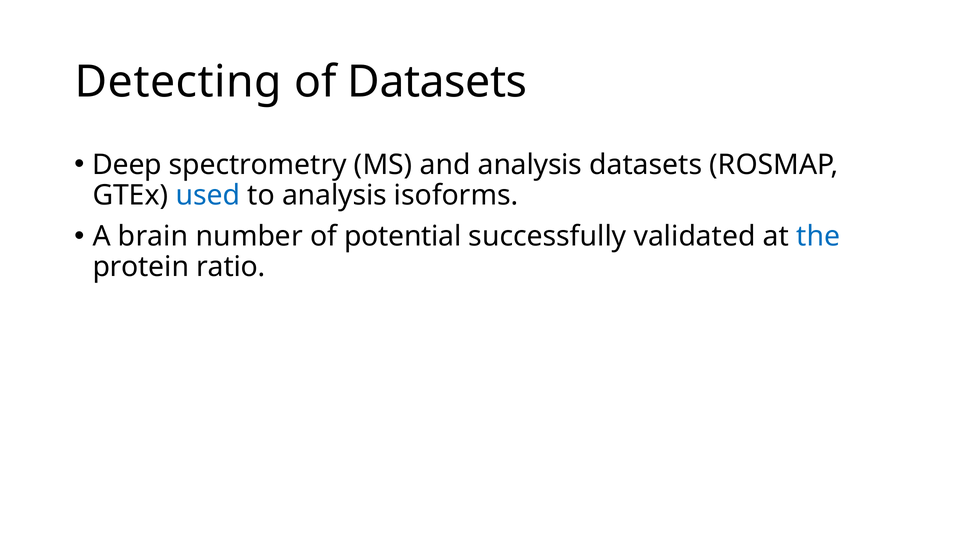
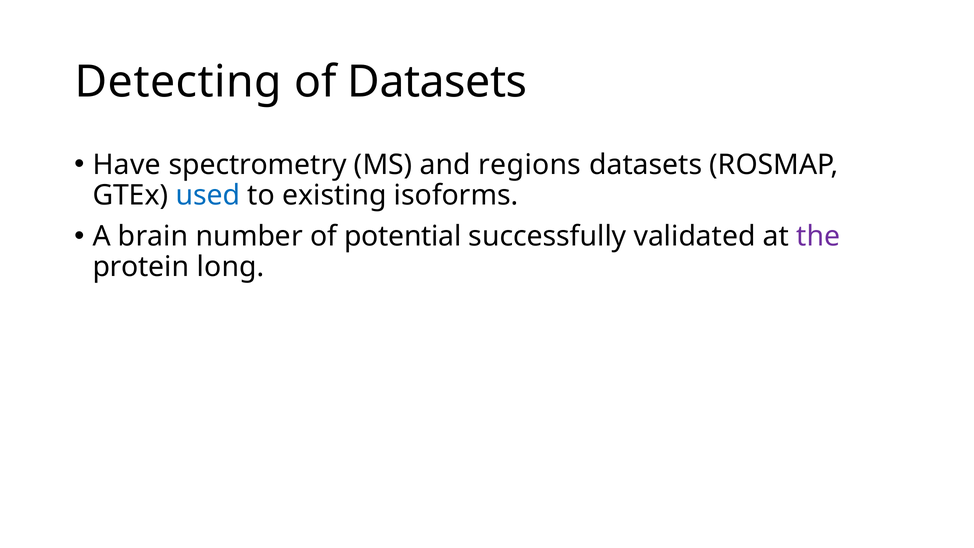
Deep: Deep -> Have (127, 165)
and analysis: analysis -> regions (530, 165)
to analysis: analysis -> existing (334, 195)
the colour: blue -> purple (818, 236)
ratio: ratio -> long (231, 267)
